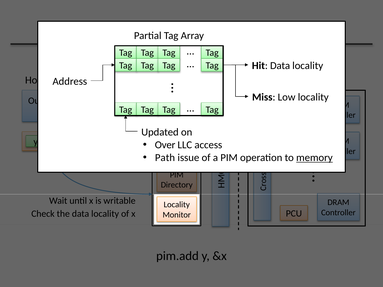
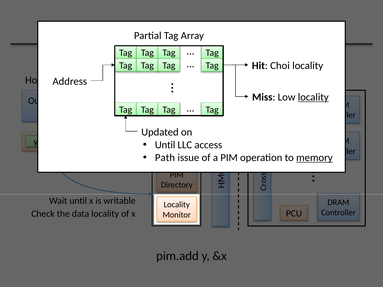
Hit Data: Data -> Choi (280, 66)
locality underline: none -> present (313, 97)
Over: Over -> Until (165, 145)
